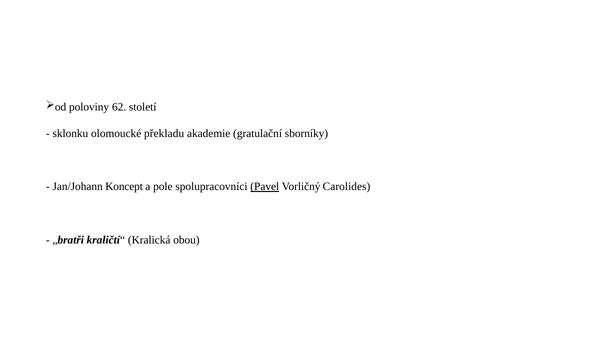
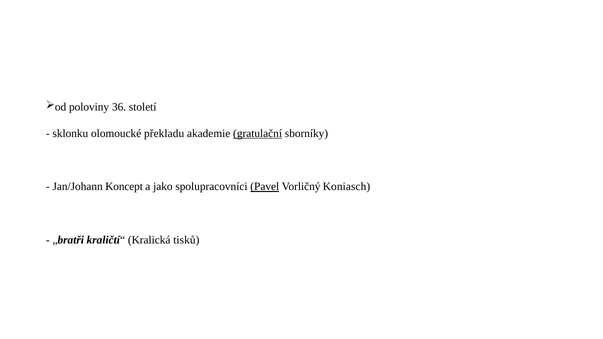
62: 62 -> 36 (119, 107)
gratulační underline: none -> present (258, 134)
pole: pole -> jako (163, 187)
Carolides: Carolides -> Koniasch (347, 187)
obou: obou -> tisků (186, 240)
